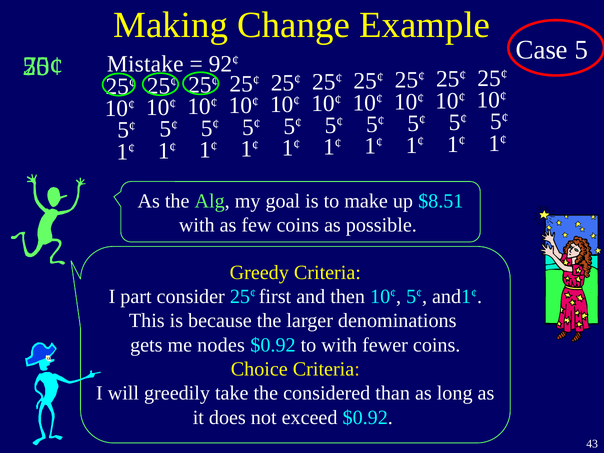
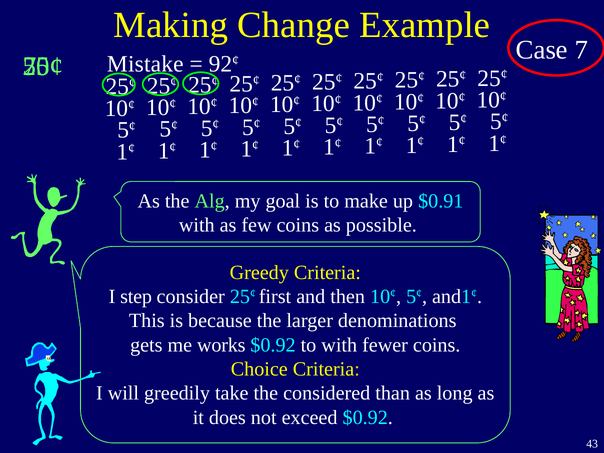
5: 5 -> 7 (581, 50)
$8.51: $8.51 -> $0.91 (441, 201)
part: part -> step (136, 297)
nodes: nodes -> works (221, 345)
